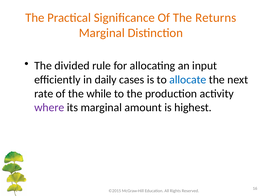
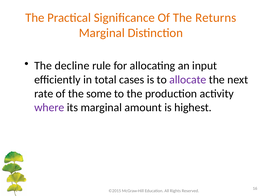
divided: divided -> decline (72, 66)
daily: daily -> total (106, 80)
allocate colour: blue -> purple (188, 80)
while: while -> some (99, 94)
